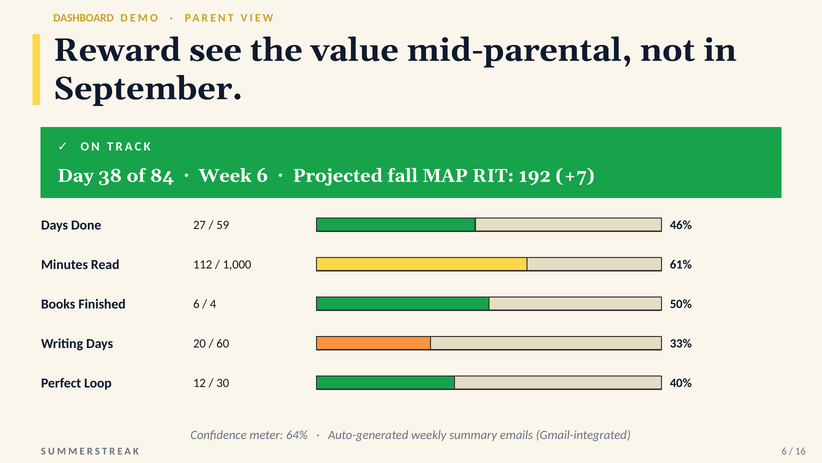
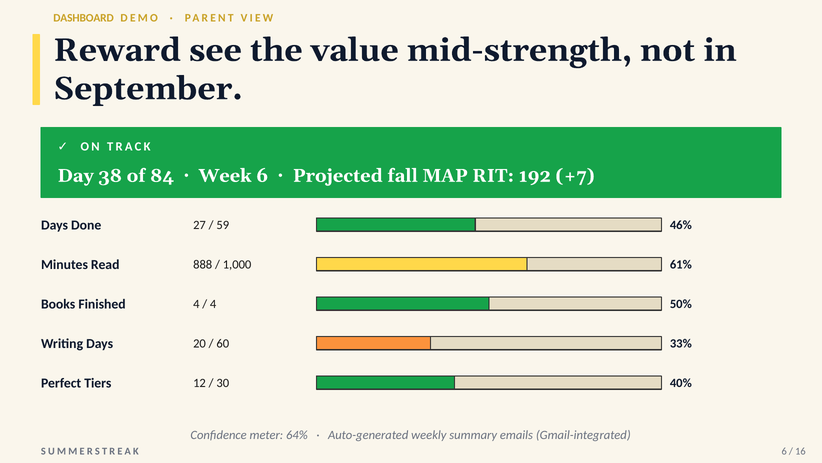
mid-parental: mid-parental -> mid-strength (520, 50)
112: 112 -> 888 (203, 264)
Finished 6: 6 -> 4 (196, 304)
Loop: Loop -> Tiers (98, 383)
